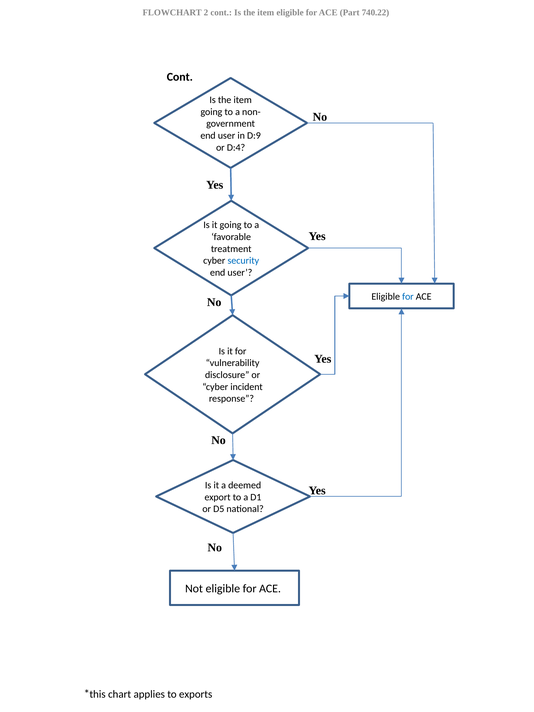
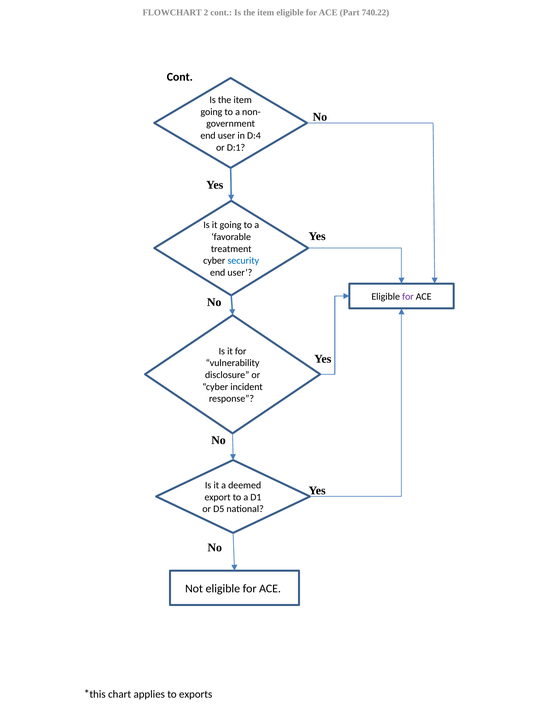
D:9: D:9 -> D:4 (254, 136)
D:4: D:4 -> D:1 (236, 147)
for colour: blue -> purple (408, 297)
